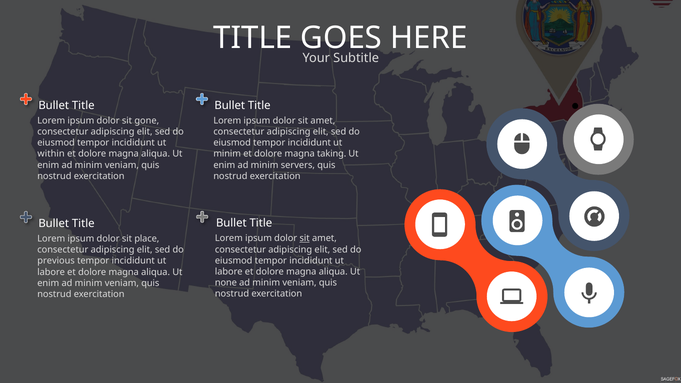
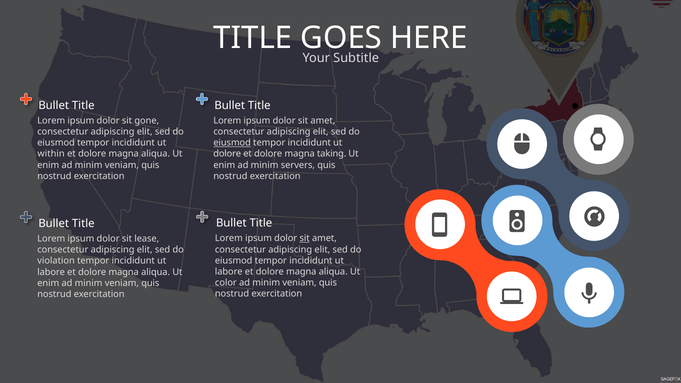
eiusmod underline: none -> present (232, 143)
minim: minim -> dolore (227, 154)
place: place -> lease (147, 239)
previous: previous -> violation (56, 261)
none: none -> color (226, 283)
